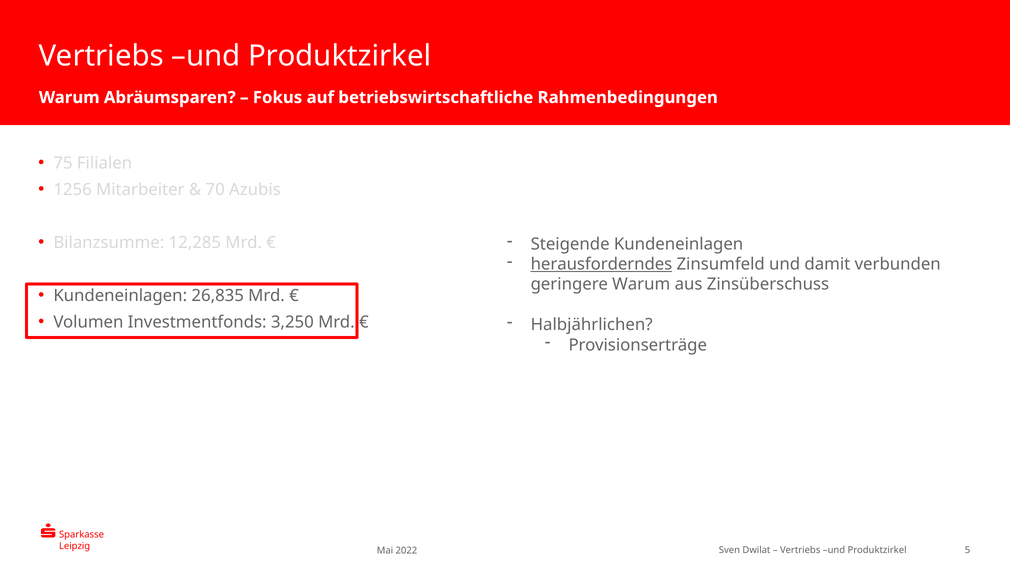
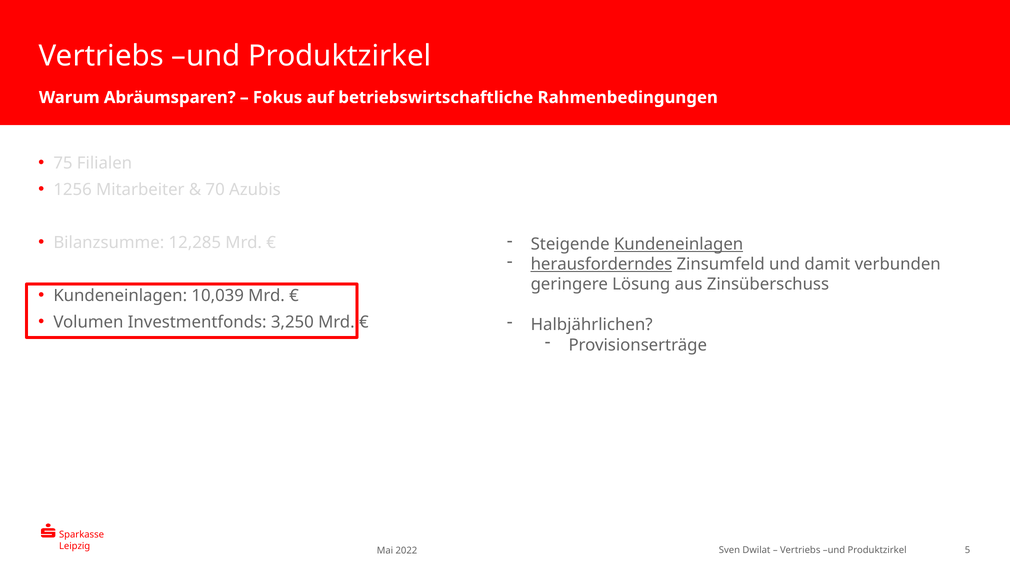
Kundeneinlagen underline: none -> present (679, 244)
geringere Warum: Warum -> Lösung (641, 285)
26,835: 26,835 -> 10,039 (218, 296)
